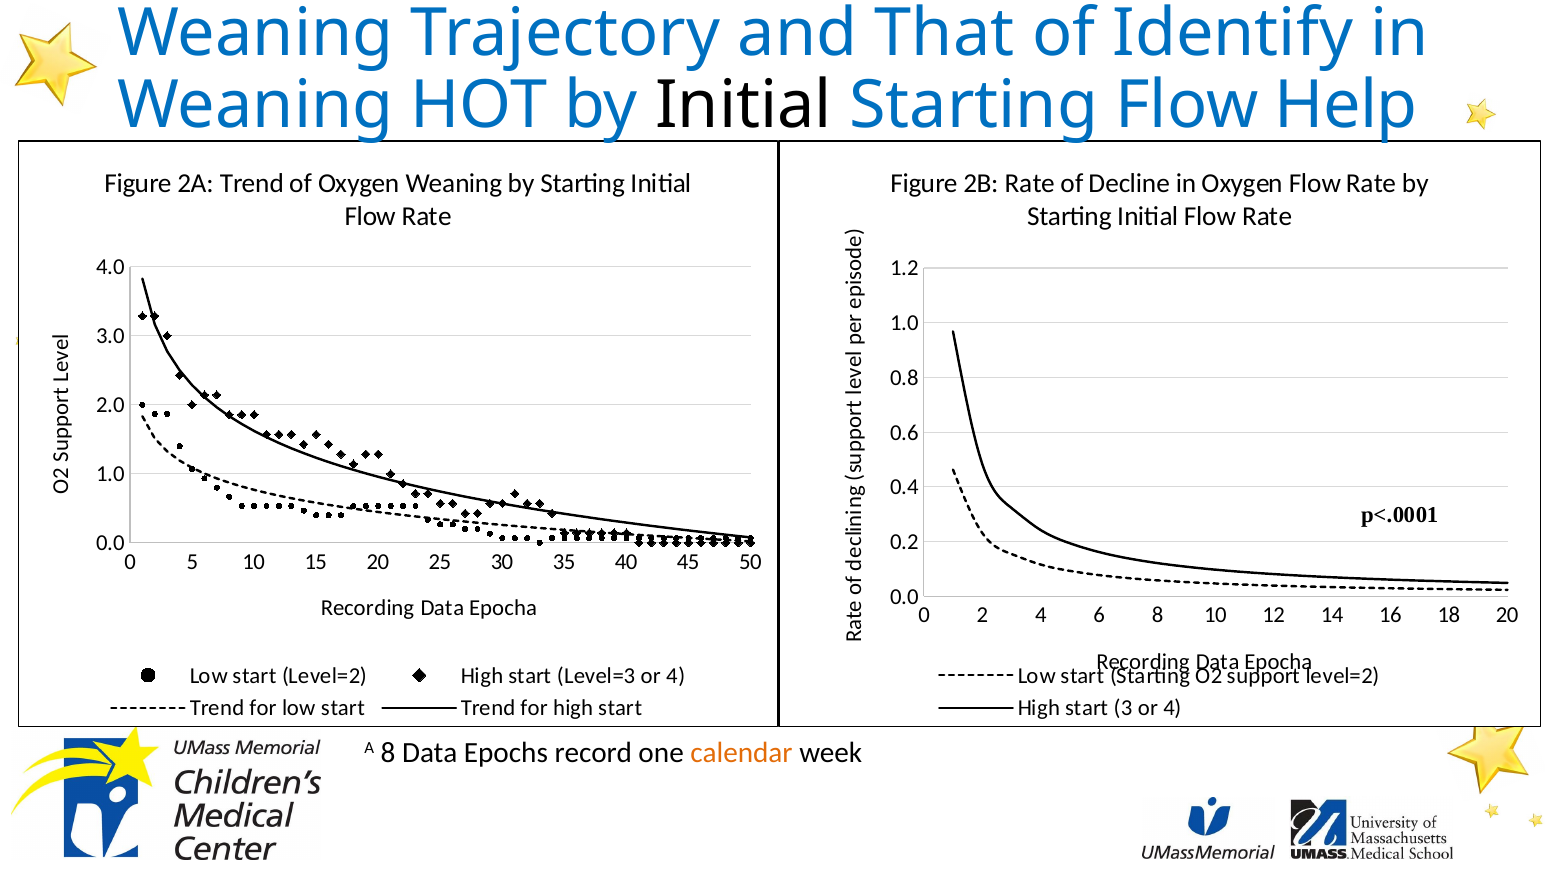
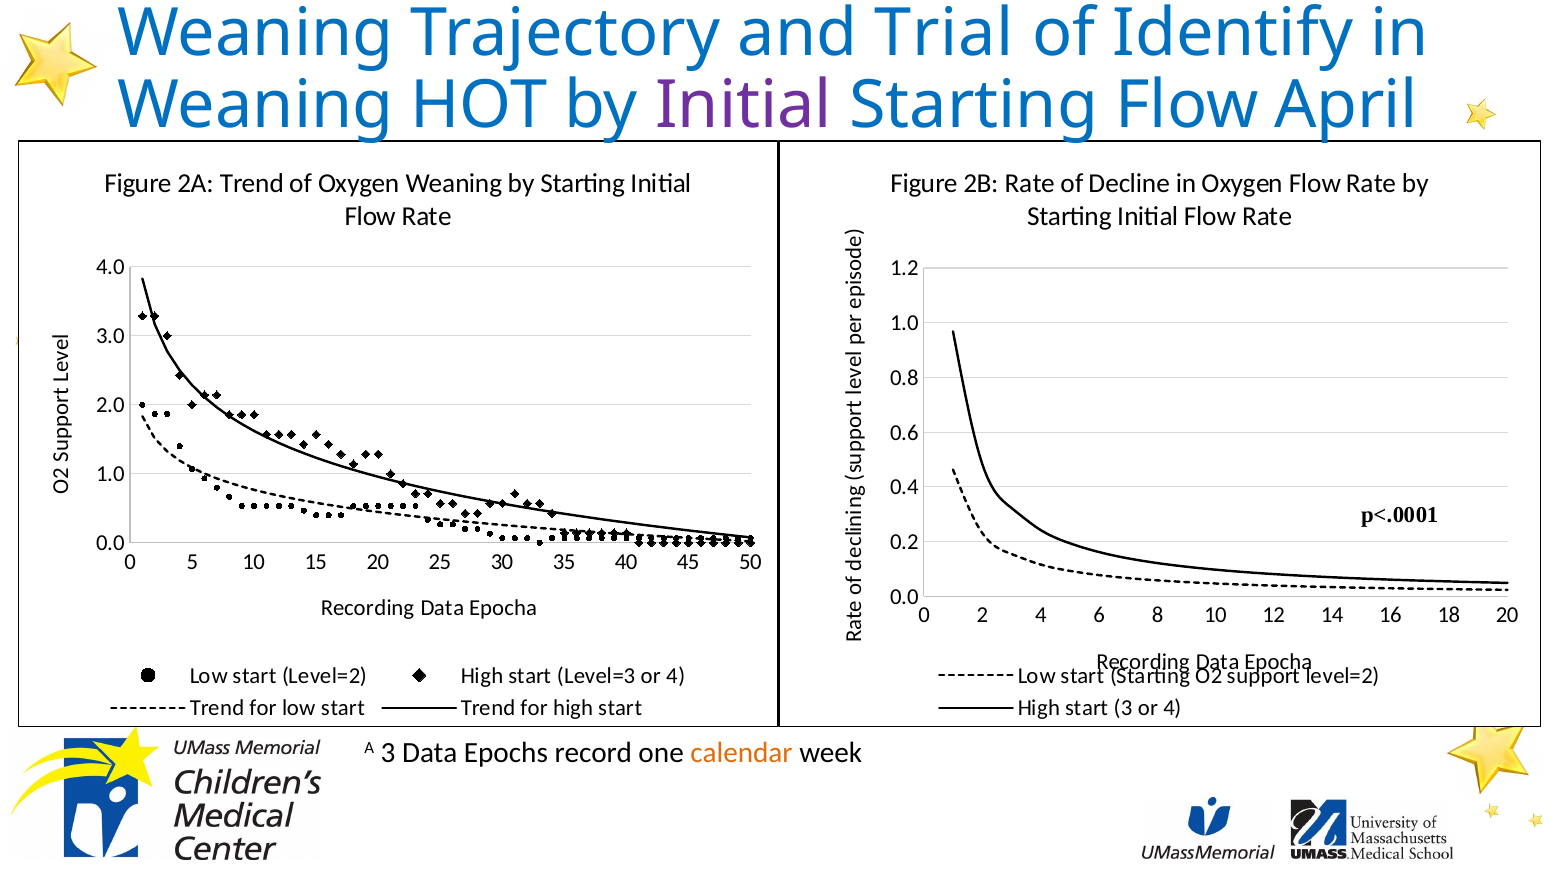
That: That -> Trial (944, 33)
Initial colour: black -> purple (744, 105)
Help: Help -> April (1346, 105)
A 8: 8 -> 3 (388, 752)
